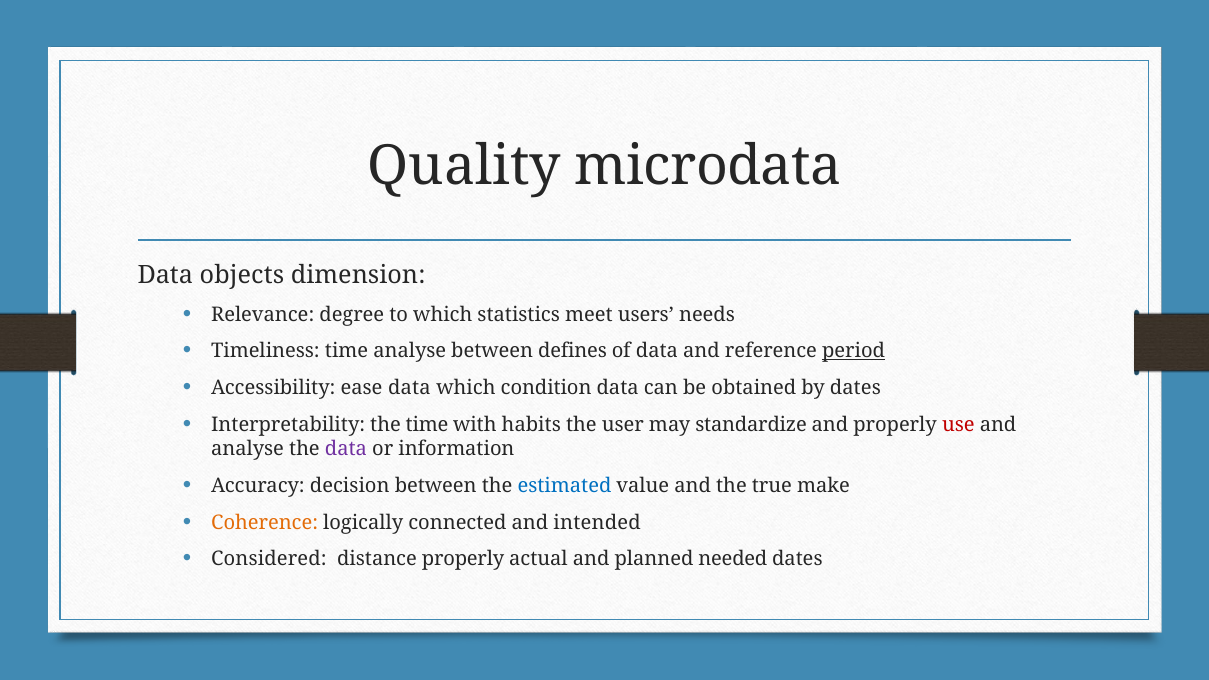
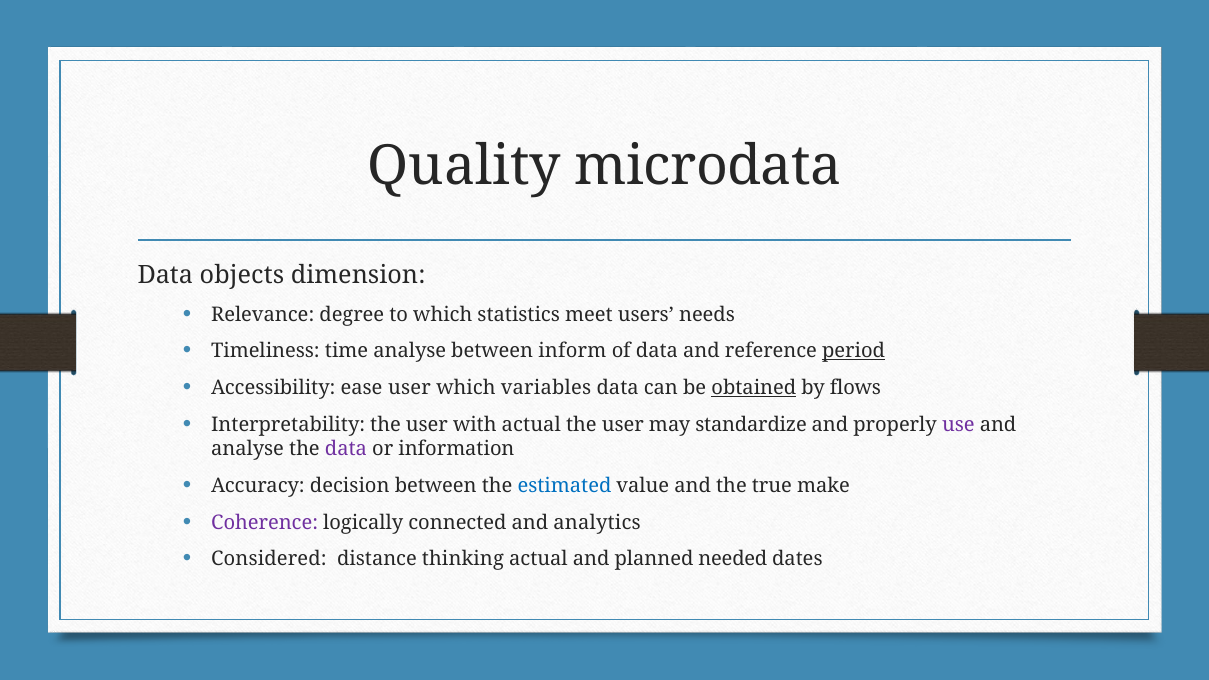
defines: defines -> inform (572, 351)
ease data: data -> user (409, 388)
condition: condition -> variables (546, 388)
obtained underline: none -> present (754, 388)
by dates: dates -> flows (855, 388)
Interpretability the time: time -> user (427, 425)
with habits: habits -> actual (531, 425)
use colour: red -> purple (958, 425)
Coherence colour: orange -> purple (265, 522)
intended: intended -> analytics (597, 522)
distance properly: properly -> thinking (463, 559)
